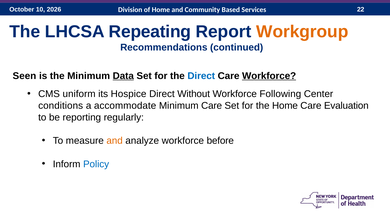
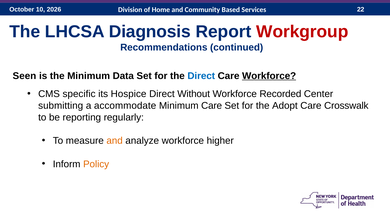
Repeating: Repeating -> Diagnosis (150, 32)
Workgroup colour: orange -> red (302, 32)
Data underline: present -> none (123, 76)
uniform: uniform -> specific (79, 94)
Following: Following -> Recorded (280, 94)
conditions: conditions -> submitting (61, 106)
the Home: Home -> Adopt (285, 106)
Evaluation: Evaluation -> Crosswalk (346, 106)
before: before -> higher (220, 141)
Policy colour: blue -> orange (96, 164)
